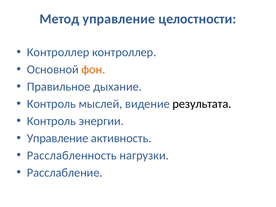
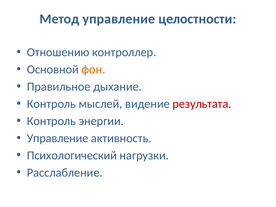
Контроллер: Контроллер -> Отношению (58, 52)
результата colour: black -> red (202, 104)
Расслабленность: Расслабленность -> Психологический (72, 155)
